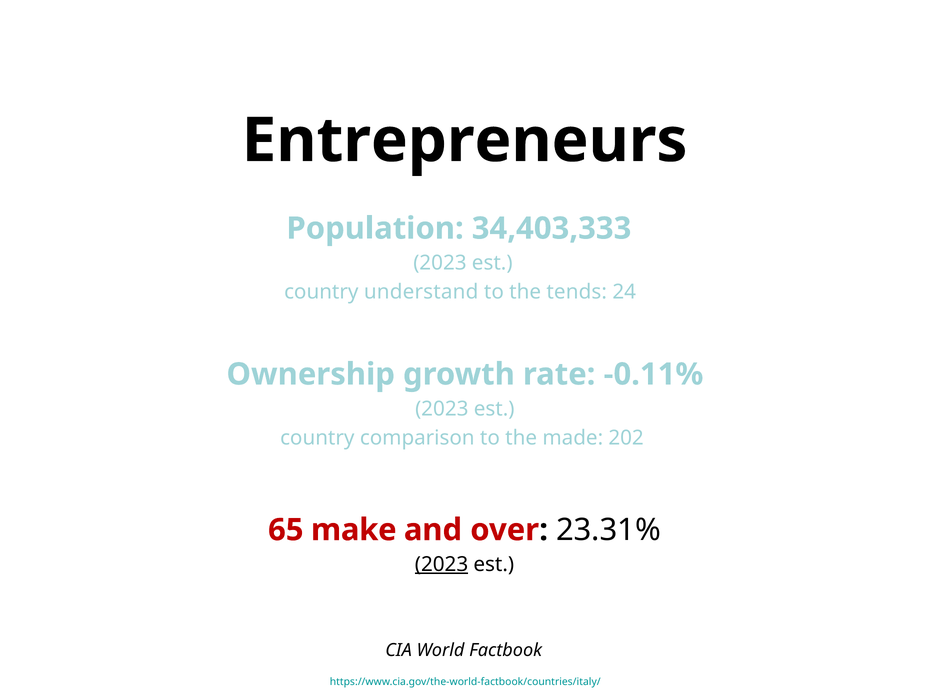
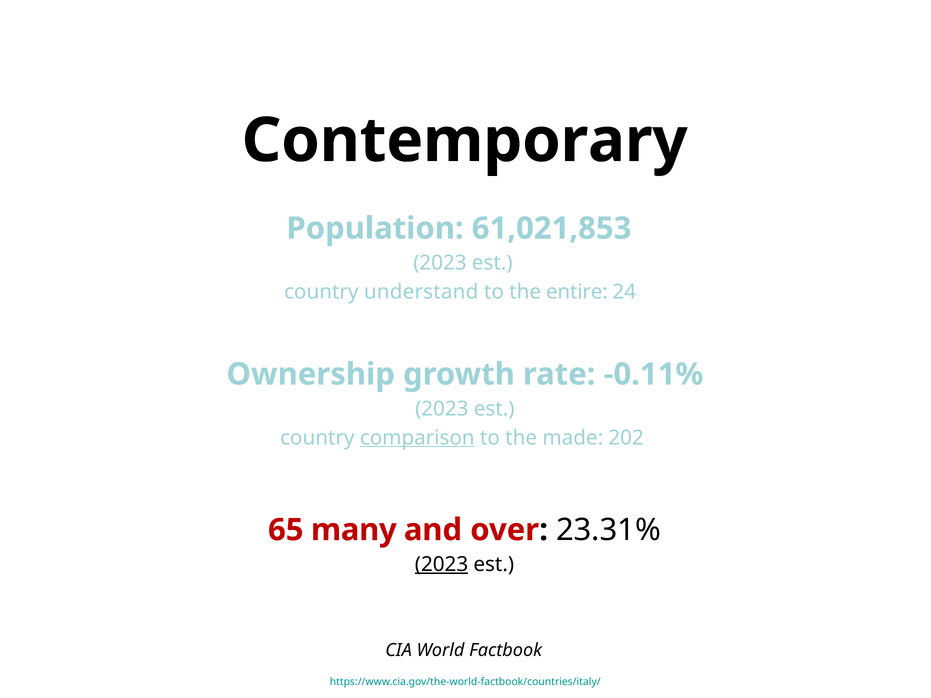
Entrepreneurs: Entrepreneurs -> Contemporary (465, 141)
34,403,333: 34,403,333 -> 61,021,853 (552, 229)
tends: tends -> entire (577, 292)
comparison underline: none -> present (417, 438)
make: make -> many (354, 530)
